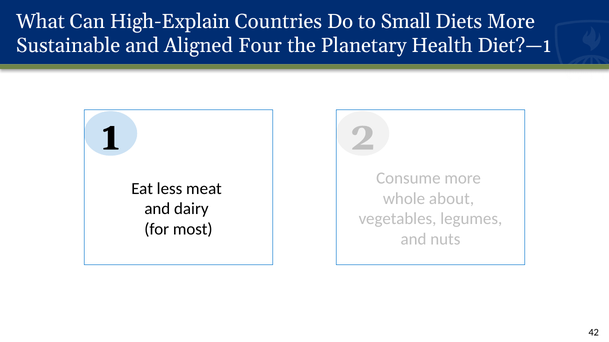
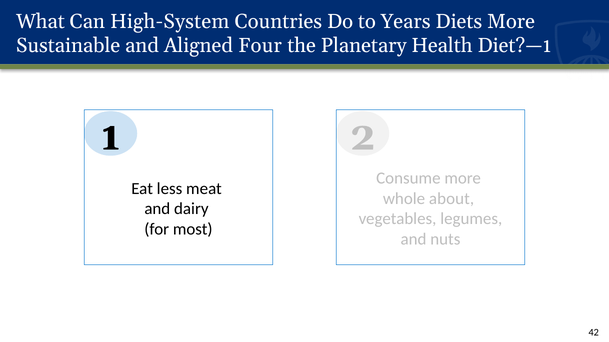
High-Explain: High-Explain -> High-System (170, 21)
Small: Small -> Years (406, 21)
